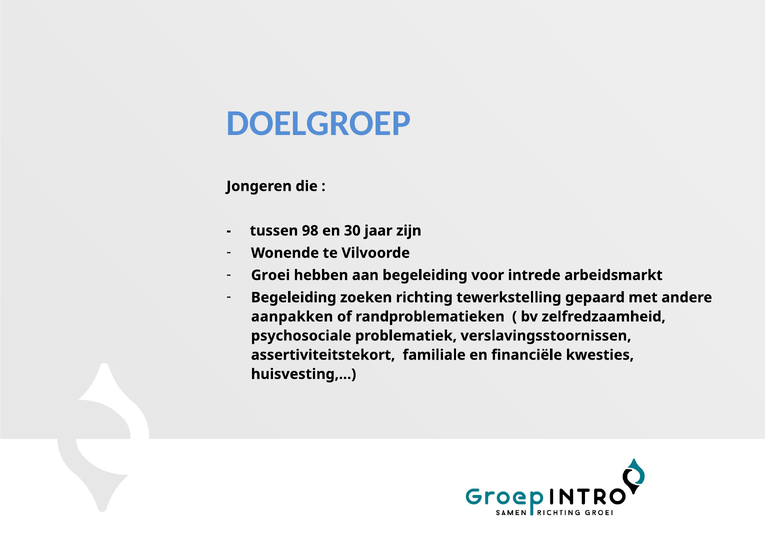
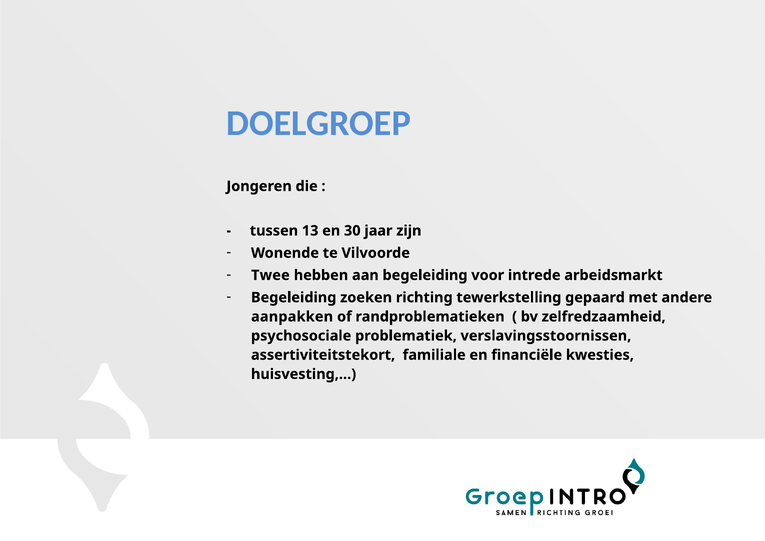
98: 98 -> 13 (310, 231)
Groei: Groei -> Twee (270, 275)
